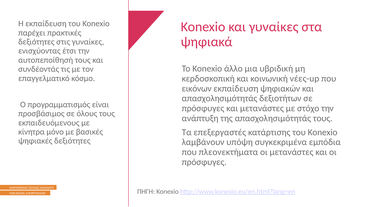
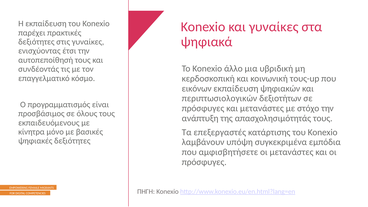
νέες-up: νέες-up -> τους-up (305, 79)
απασχολησιμότητάς: απασχολησιμότητάς -> περιπτωσιολογικών (219, 98)
πλεονεκτήματα: πλεονεκτήματα -> αμφισβητήσετε (228, 152)
